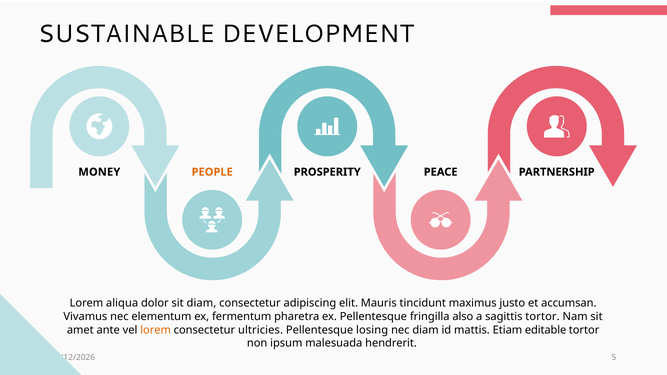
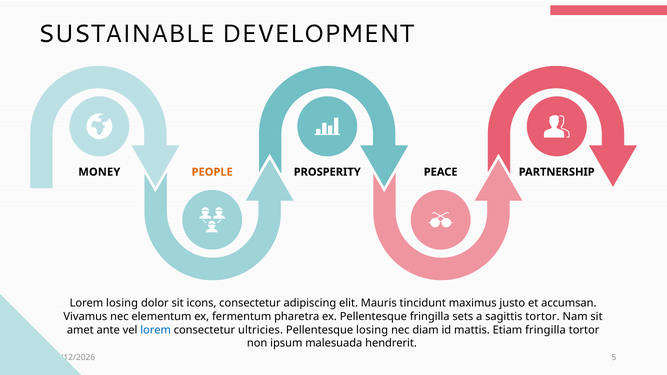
Lorem aliqua: aliqua -> losing (122, 303)
sit diam: diam -> icons (202, 303)
also: also -> sets (463, 317)
lorem colour: orange -> blue (156, 330)
Etiam editable: editable -> fringilla (545, 330)
